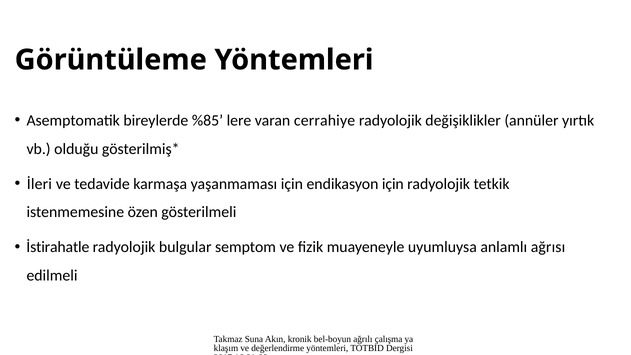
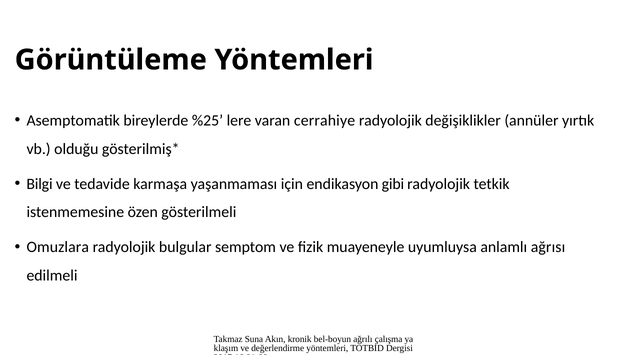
%85: %85 -> %25 (207, 120)
İleri: İleri -> Bilgi (40, 184)
endikasyon için: için -> gibi (393, 184)
İstirahatle: İstirahatle -> Omuzlara (58, 247)
